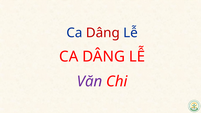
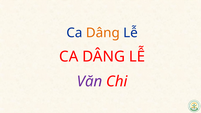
Dâng colour: red -> orange (103, 33)
